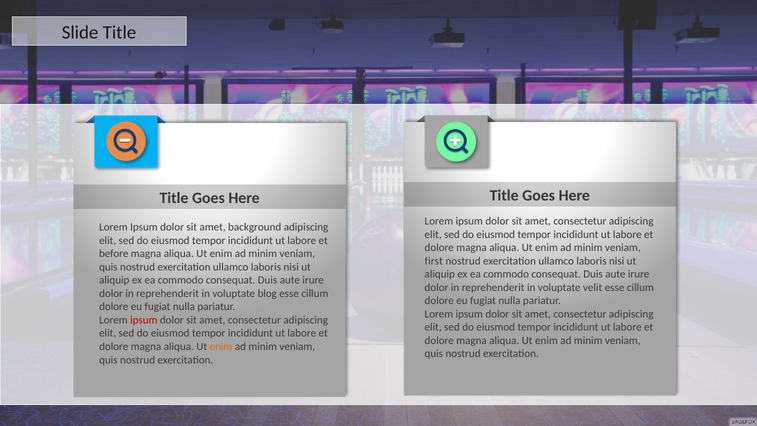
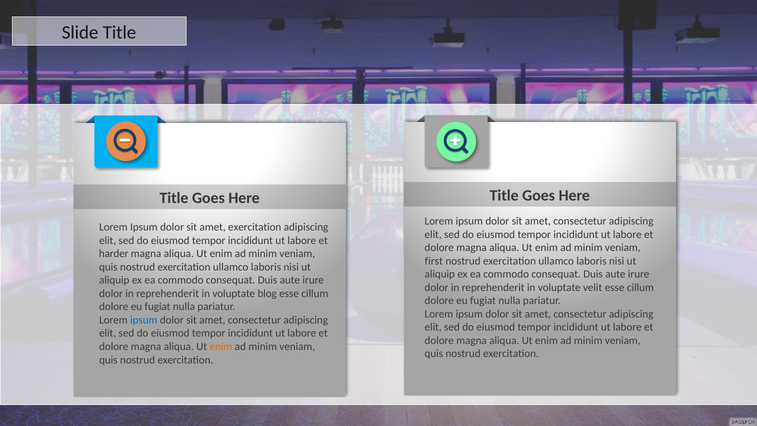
amet background: background -> exercitation (255, 227)
before: before -> harder (114, 254)
ipsum colour: red -> blue (144, 320)
